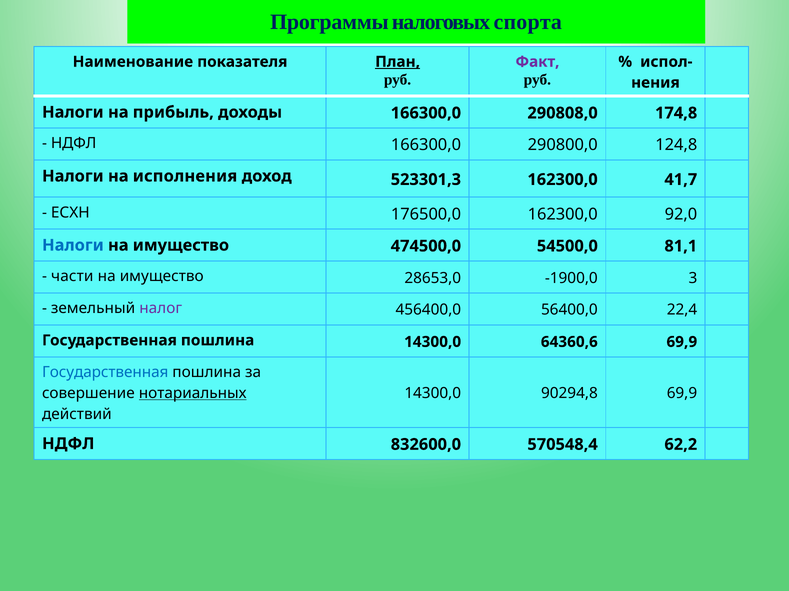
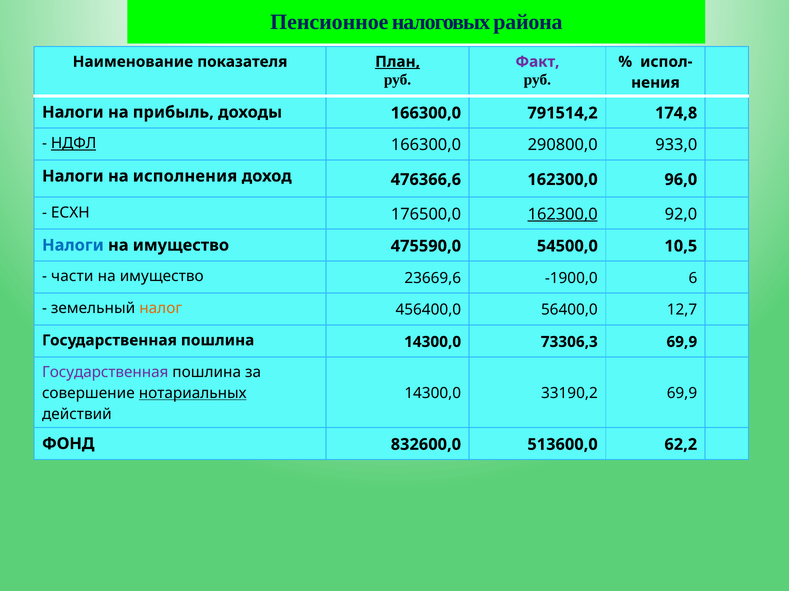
Программы: Программы -> Пенсионное (329, 22)
спорта: спорта -> района (528, 22)
290808,0: 290808,0 -> 791514,2 (563, 113)
НДФЛ underline: none -> present (74, 144)
124,8: 124,8 -> 933,0 (676, 145)
523301,3: 523301,3 -> 476366,6 (426, 180)
41,7: 41,7 -> 96,0 (681, 180)
162300,0 underline: none -> present (563, 214)
474500,0: 474500,0 -> 475590,0 (426, 246)
81,1: 81,1 -> 10,5 (681, 246)
28653,0: 28653,0 -> 23669,6 (433, 278)
3: 3 -> 6 (693, 278)
налог colour: purple -> orange (161, 309)
22,4: 22,4 -> 12,7 (682, 310)
64360,6: 64360,6 -> 73306,3 (569, 342)
Государственная colour: blue -> purple (105, 373)
90294,8: 90294,8 -> 33190,2 (569, 394)
НДФЛ: НДФЛ -> ФОНД (68, 444)
570548,4: 570548,4 -> 513600,0 (563, 445)
